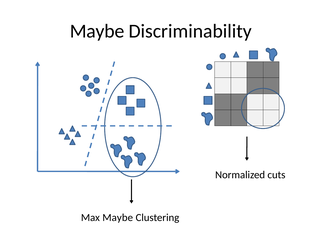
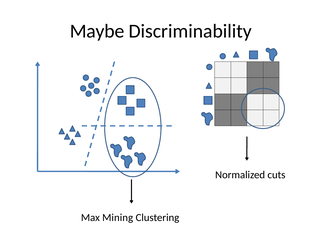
Max Maybe: Maybe -> Mining (118, 218)
